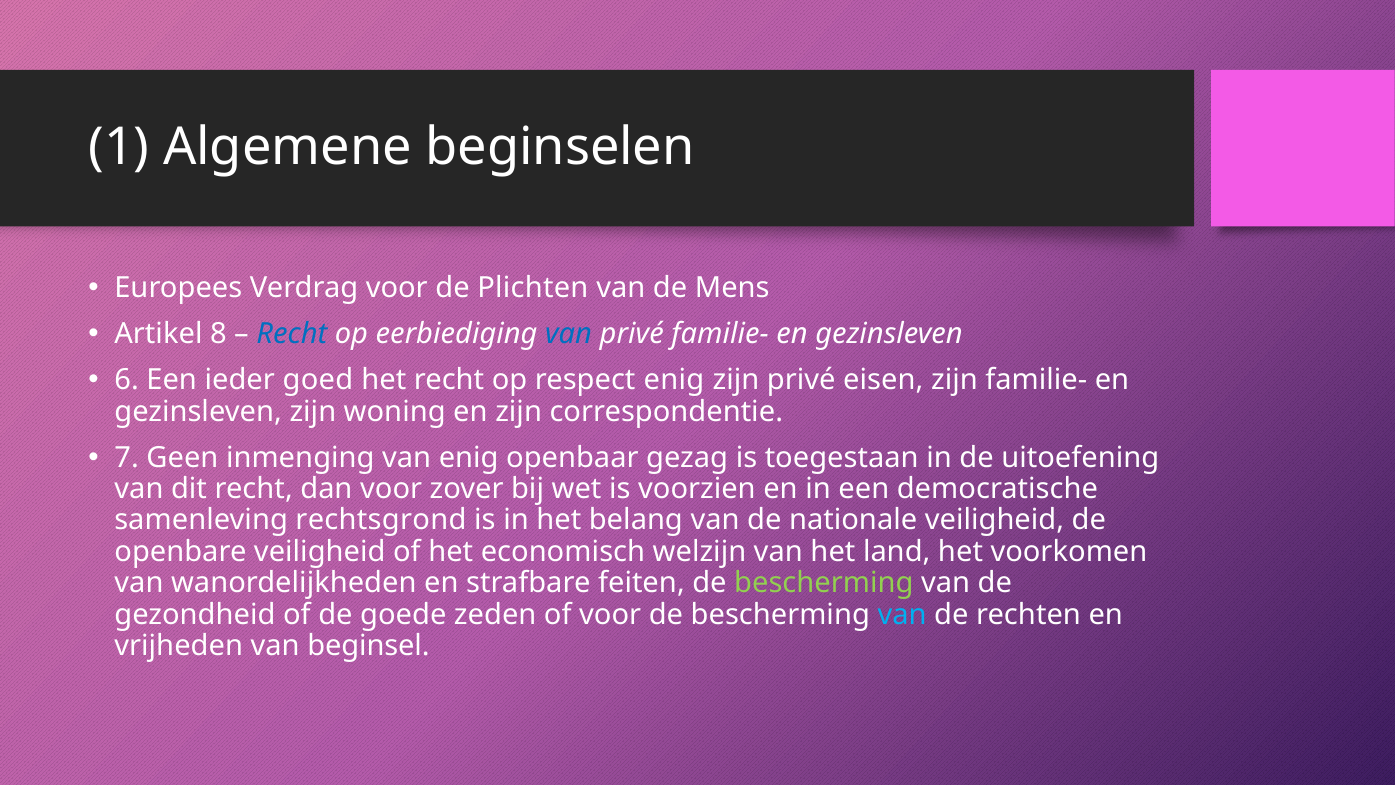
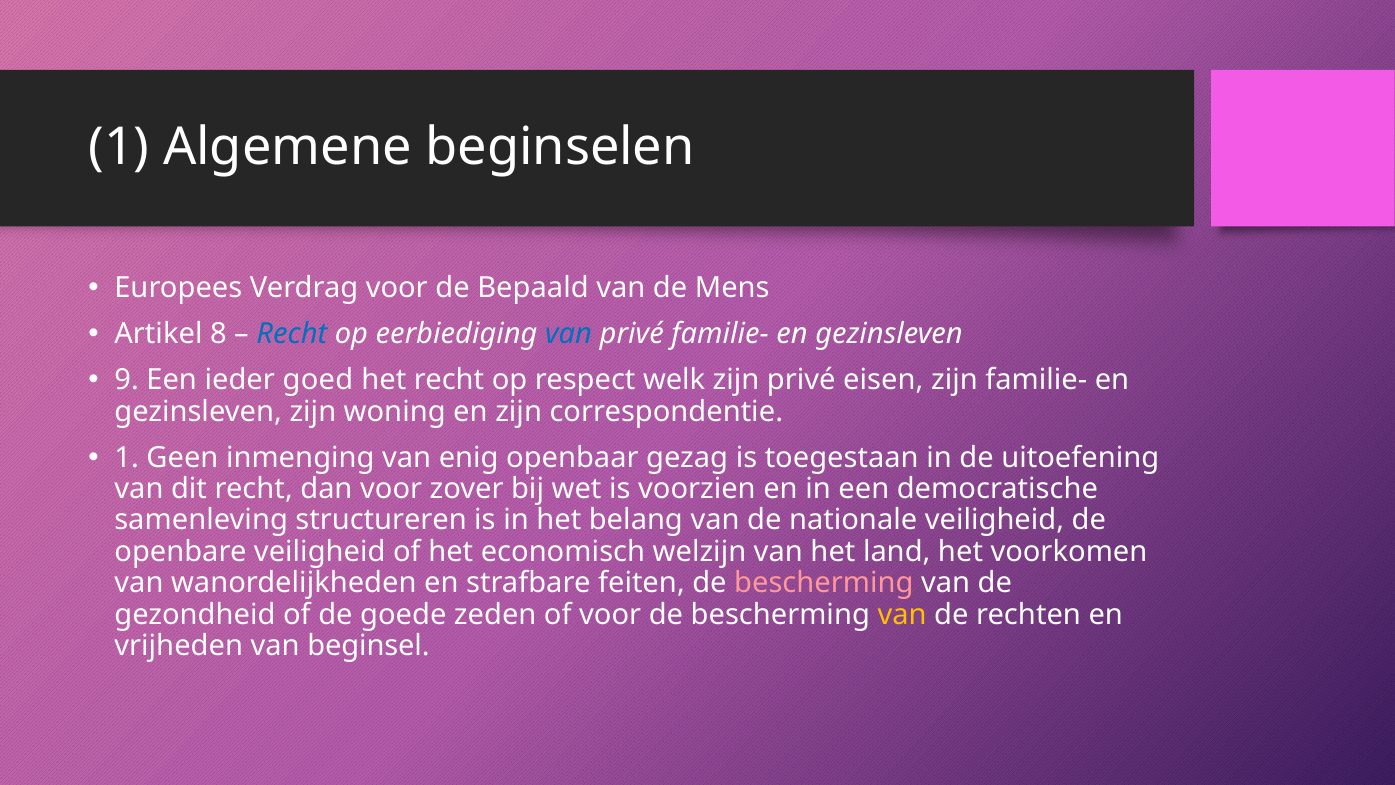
Plichten: Plichten -> Bepaald (533, 288)
6: 6 -> 9 (127, 380)
respect enig: enig -> welk (674, 380)
7: 7 -> 1 (127, 457)
rechtsgrond: rechtsgrond -> structureren (381, 520)
bescherming colour: light green -> pink (824, 583)
van colour: light blue -> yellow (902, 614)
